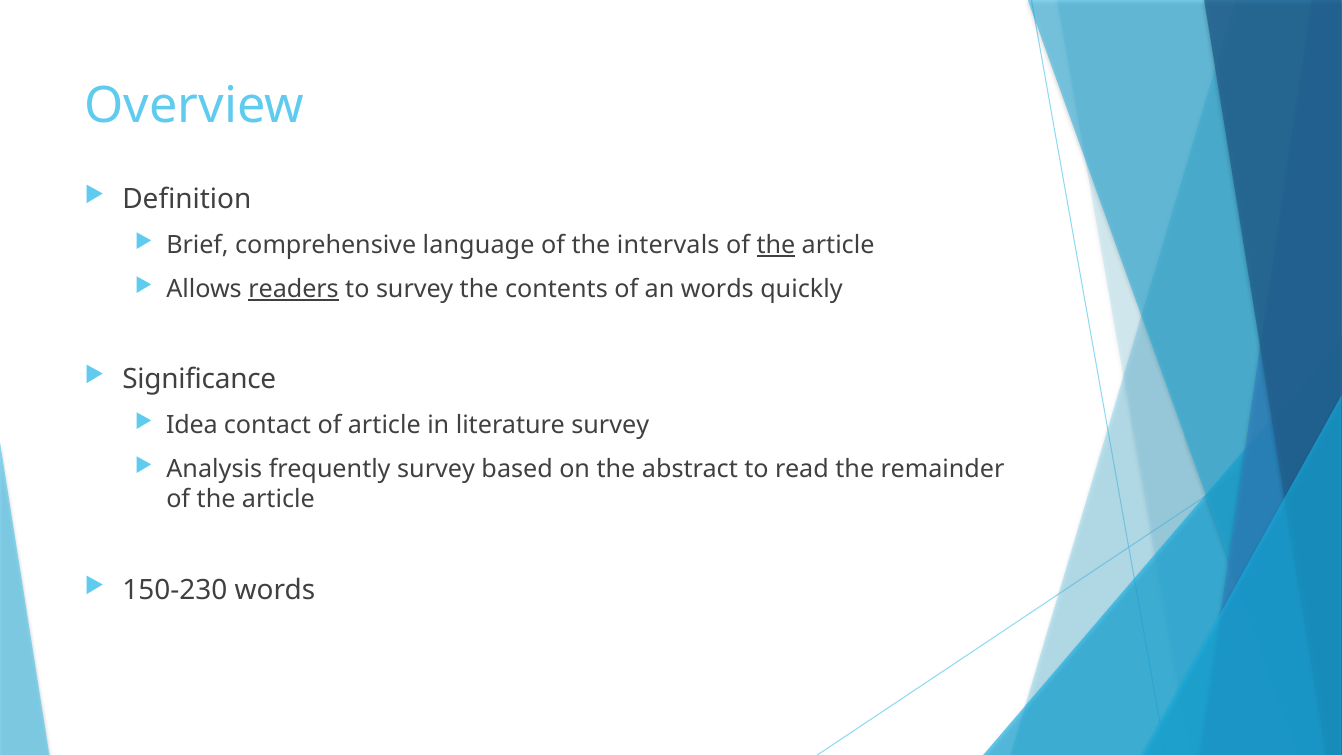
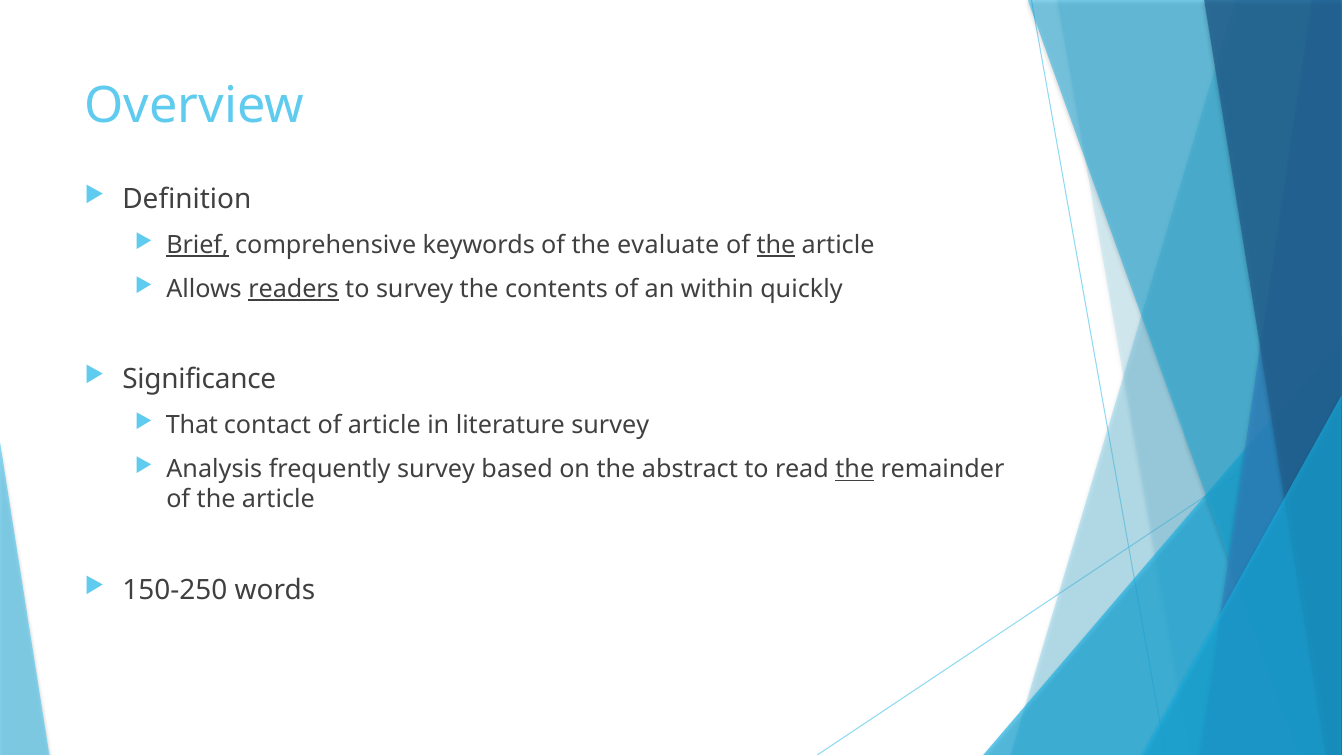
Brief underline: none -> present (198, 245)
language: language -> keywords (479, 245)
intervals: intervals -> evaluate (668, 245)
an words: words -> within (717, 289)
Idea: Idea -> That (192, 425)
the underline: none -> present (855, 469)
150-230: 150-230 -> 150-250 (175, 590)
